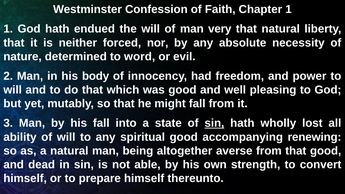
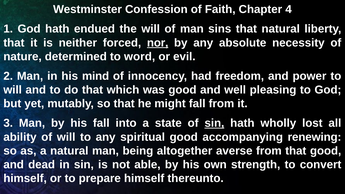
Chapter 1: 1 -> 4 (289, 9)
very: very -> sins (220, 29)
nor underline: none -> present (158, 43)
body: body -> mind (96, 76)
